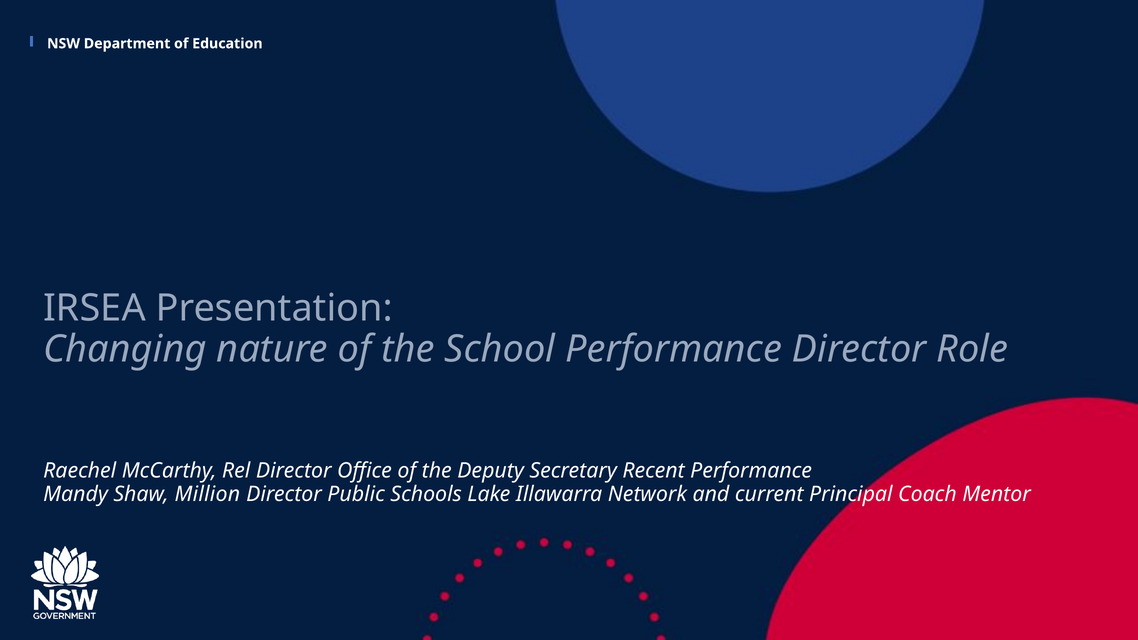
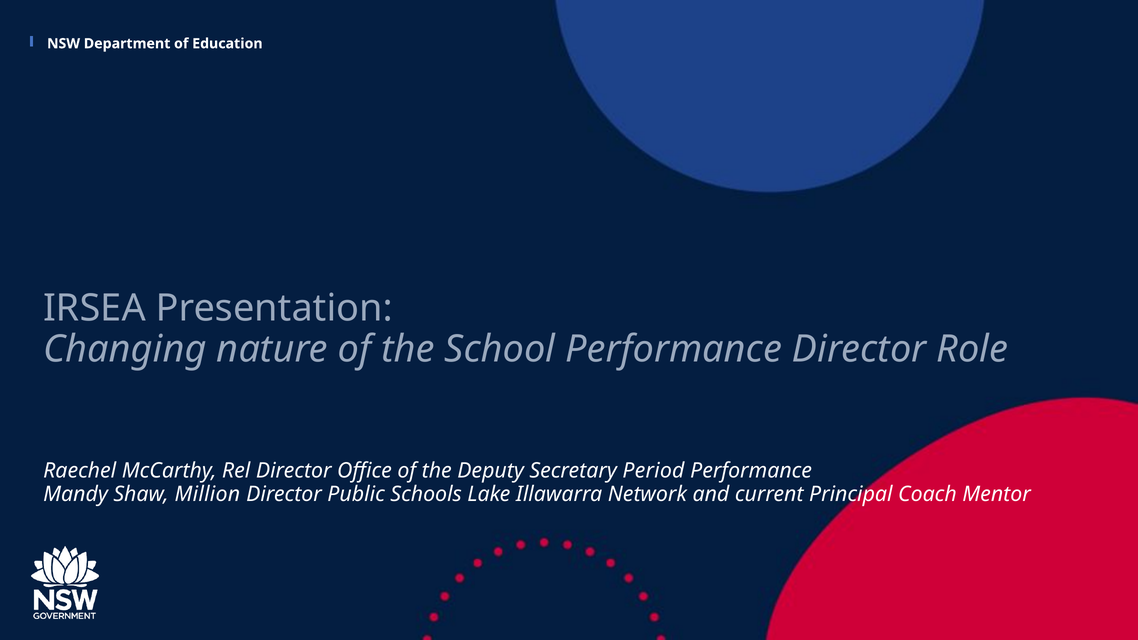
Recent: Recent -> Period (653, 471)
